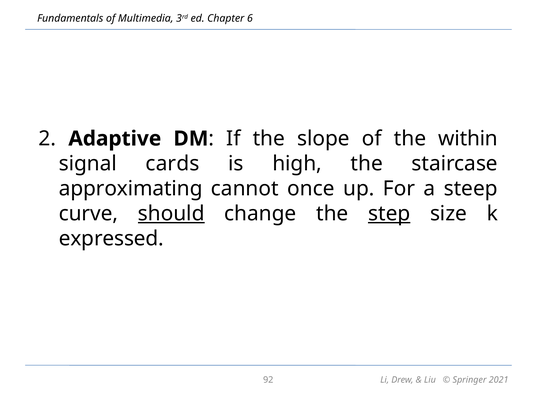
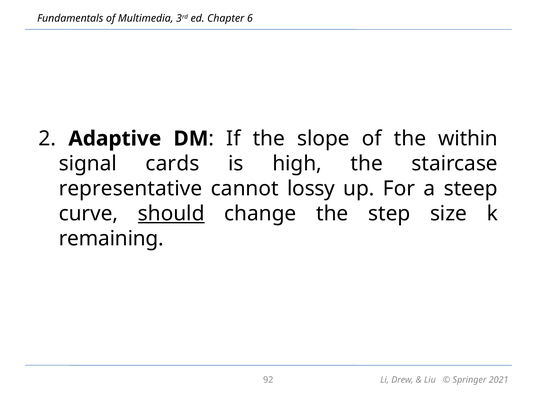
approximating: approximating -> representative (131, 189)
once: once -> lossy (311, 189)
step underline: present -> none (389, 214)
expressed: expressed -> remaining (111, 239)
